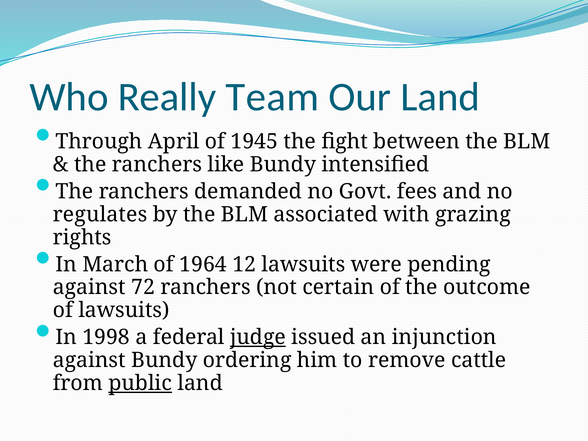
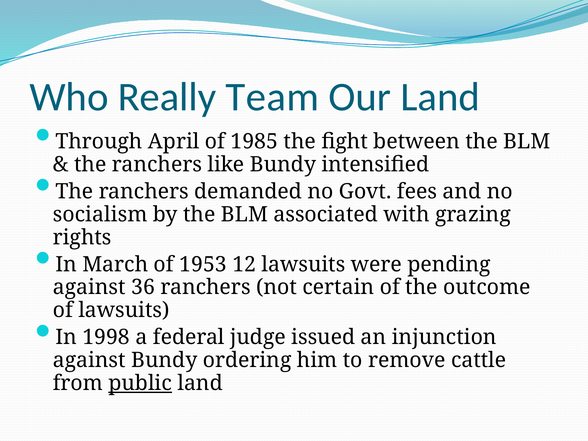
1945: 1945 -> 1985 (254, 142)
regulates: regulates -> socialism (100, 214)
1964: 1964 -> 1953 (203, 264)
72: 72 -> 36 (143, 287)
judge underline: present -> none (258, 337)
